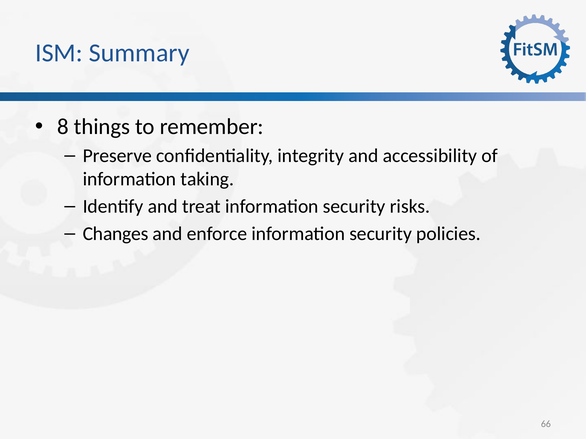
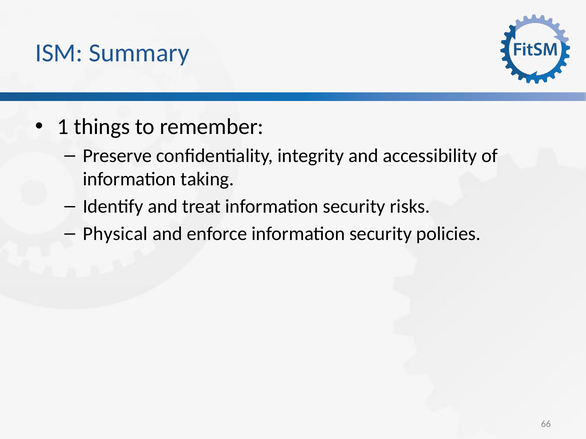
8: 8 -> 1 (63, 127)
Changes: Changes -> Physical (115, 234)
